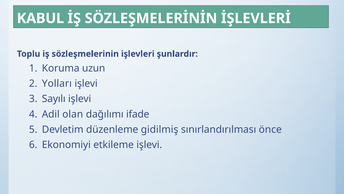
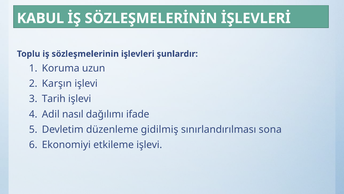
Yolları: Yolları -> Karşın (57, 83)
Sayılı: Sayılı -> Tarih (54, 99)
olan: olan -> nasıl (73, 114)
önce: önce -> sona (270, 129)
